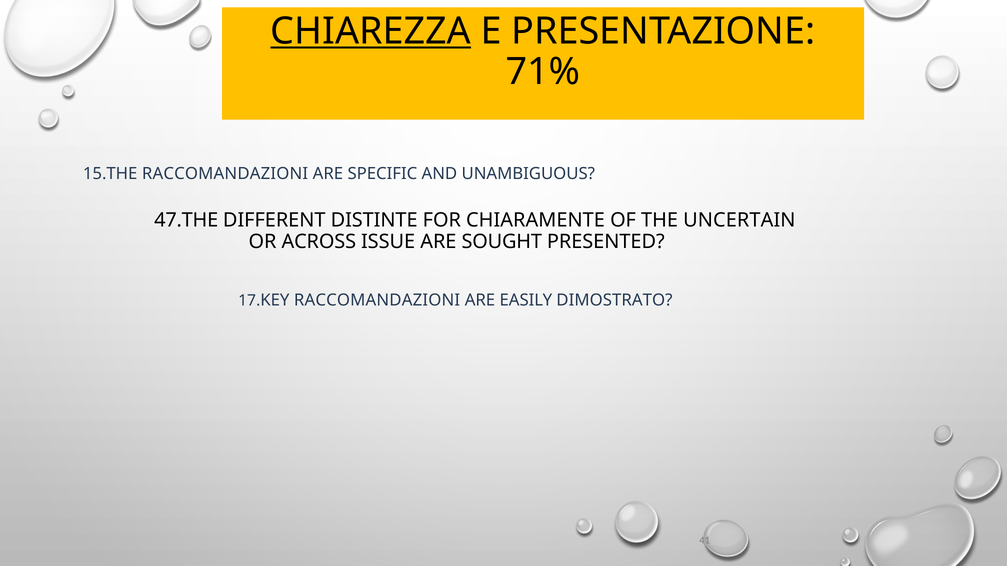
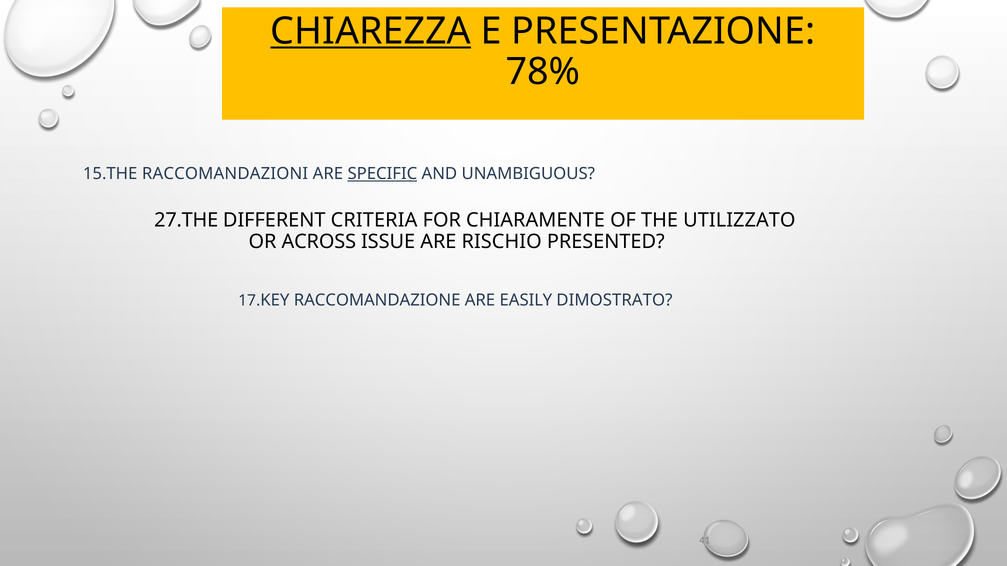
71%: 71% -> 78% (543, 72)
SPECIFIC underline: none -> present (382, 174)
47.THE: 47.THE -> 27.THE (186, 220)
DISTINTE: DISTINTE -> CRITERIA (374, 220)
UNCERTAIN: UNCERTAIN -> UTILIZZATO (739, 220)
SOUGHT: SOUGHT -> RISCHIO (502, 242)
17.KEY RACCOMANDAZIONI: RACCOMANDAZIONI -> RACCOMANDAZIONE (377, 300)
